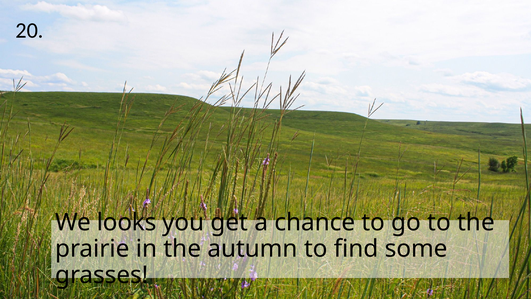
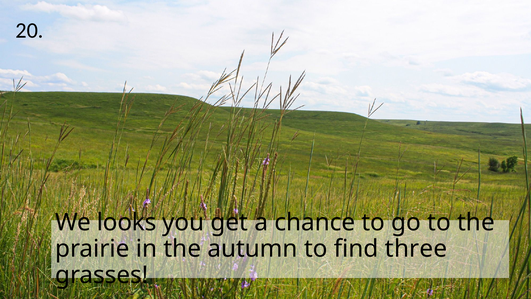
some: some -> three (416, 249)
